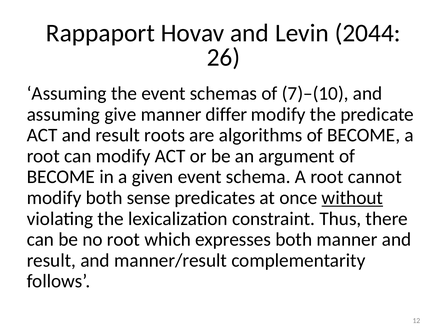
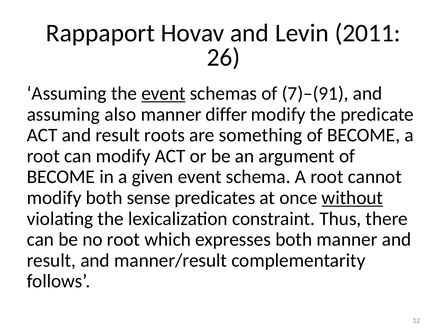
2044: 2044 -> 2011 (368, 33)
event underline: none -> present (163, 93)
7)–(10: 7)–(10 -> 7)–(91 (315, 93)
give: give -> also (120, 114)
algorithms: algorithms -> something (261, 135)
